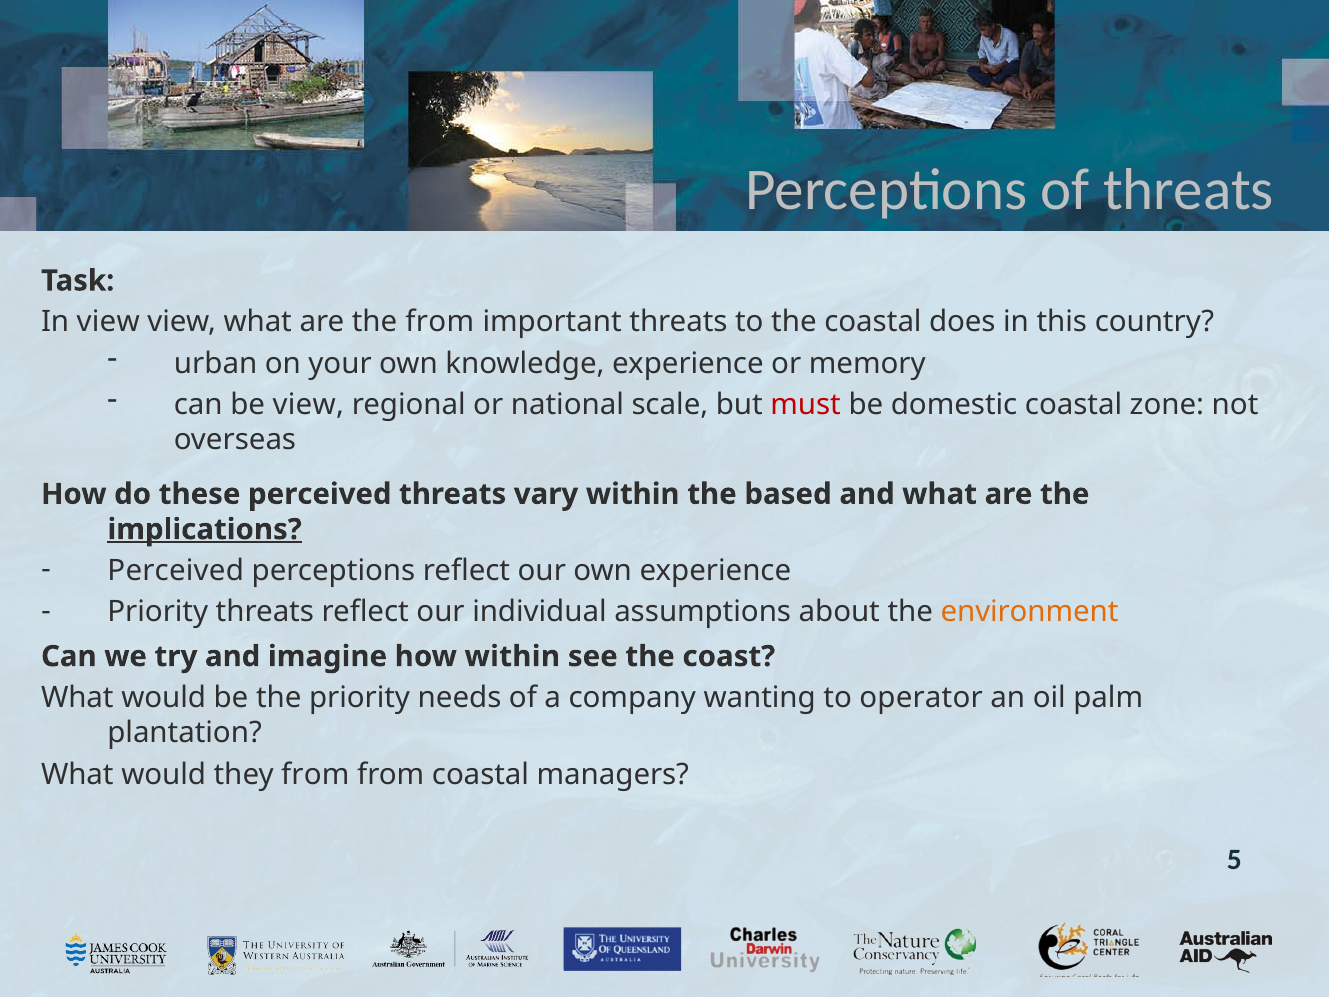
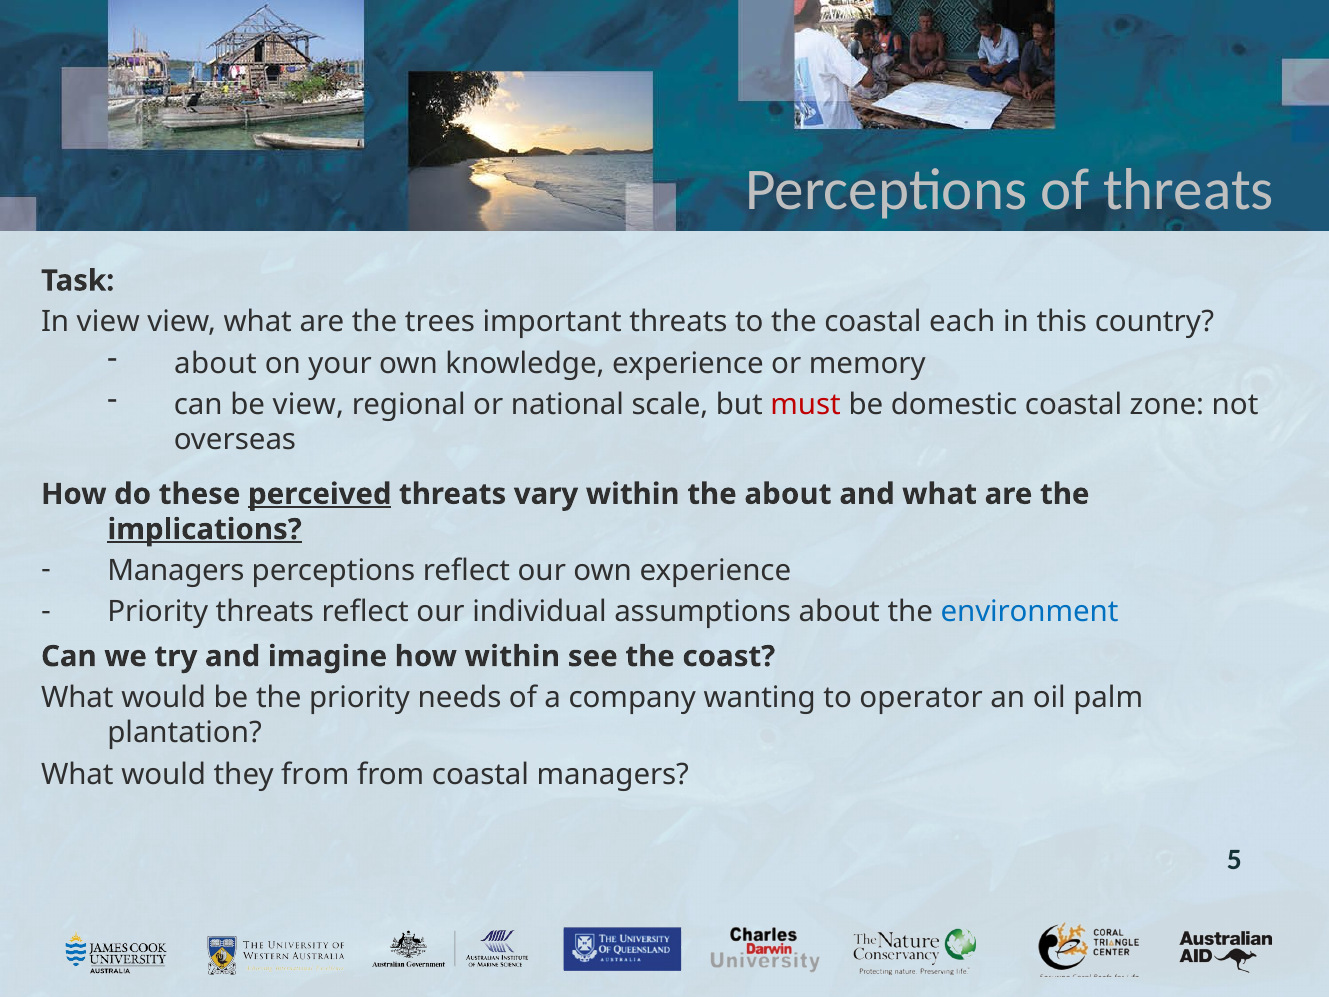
the from: from -> trees (440, 322)
does: does -> each (962, 322)
urban: urban -> about (215, 363)
perceived underline: none -> present (320, 494)
the based: based -> about (788, 494)
Perceived: Perceived -> Managers (176, 571)
environment colour: orange -> blue (1030, 612)
